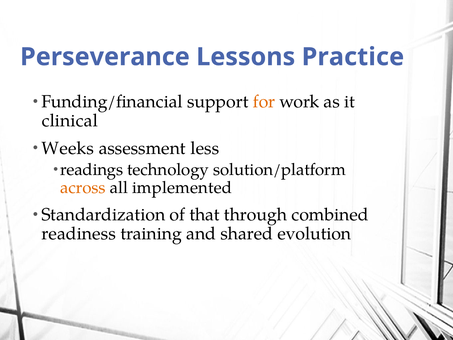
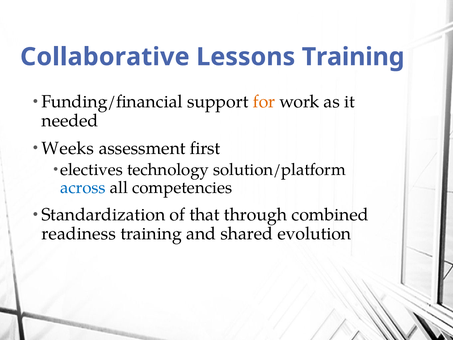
Perseverance: Perseverance -> Collaborative (105, 57)
Lessons Practice: Practice -> Training (353, 57)
clinical: clinical -> needed (70, 121)
less: less -> first (205, 148)
readings: readings -> electives (92, 170)
across colour: orange -> blue (83, 188)
implemented: implemented -> competencies (182, 188)
